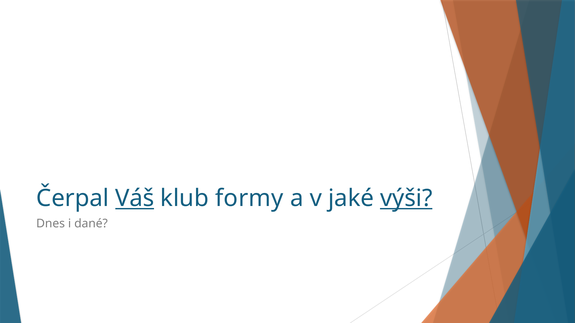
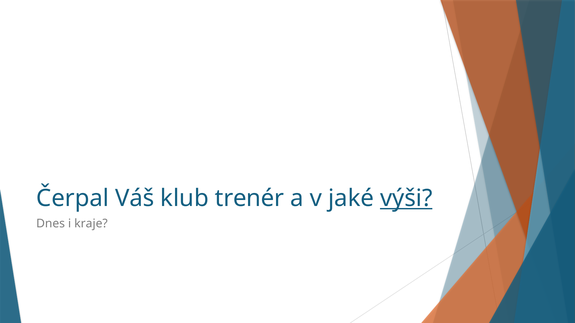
Váš underline: present -> none (135, 199)
formy: formy -> trenér (250, 199)
dané: dané -> kraje (91, 224)
